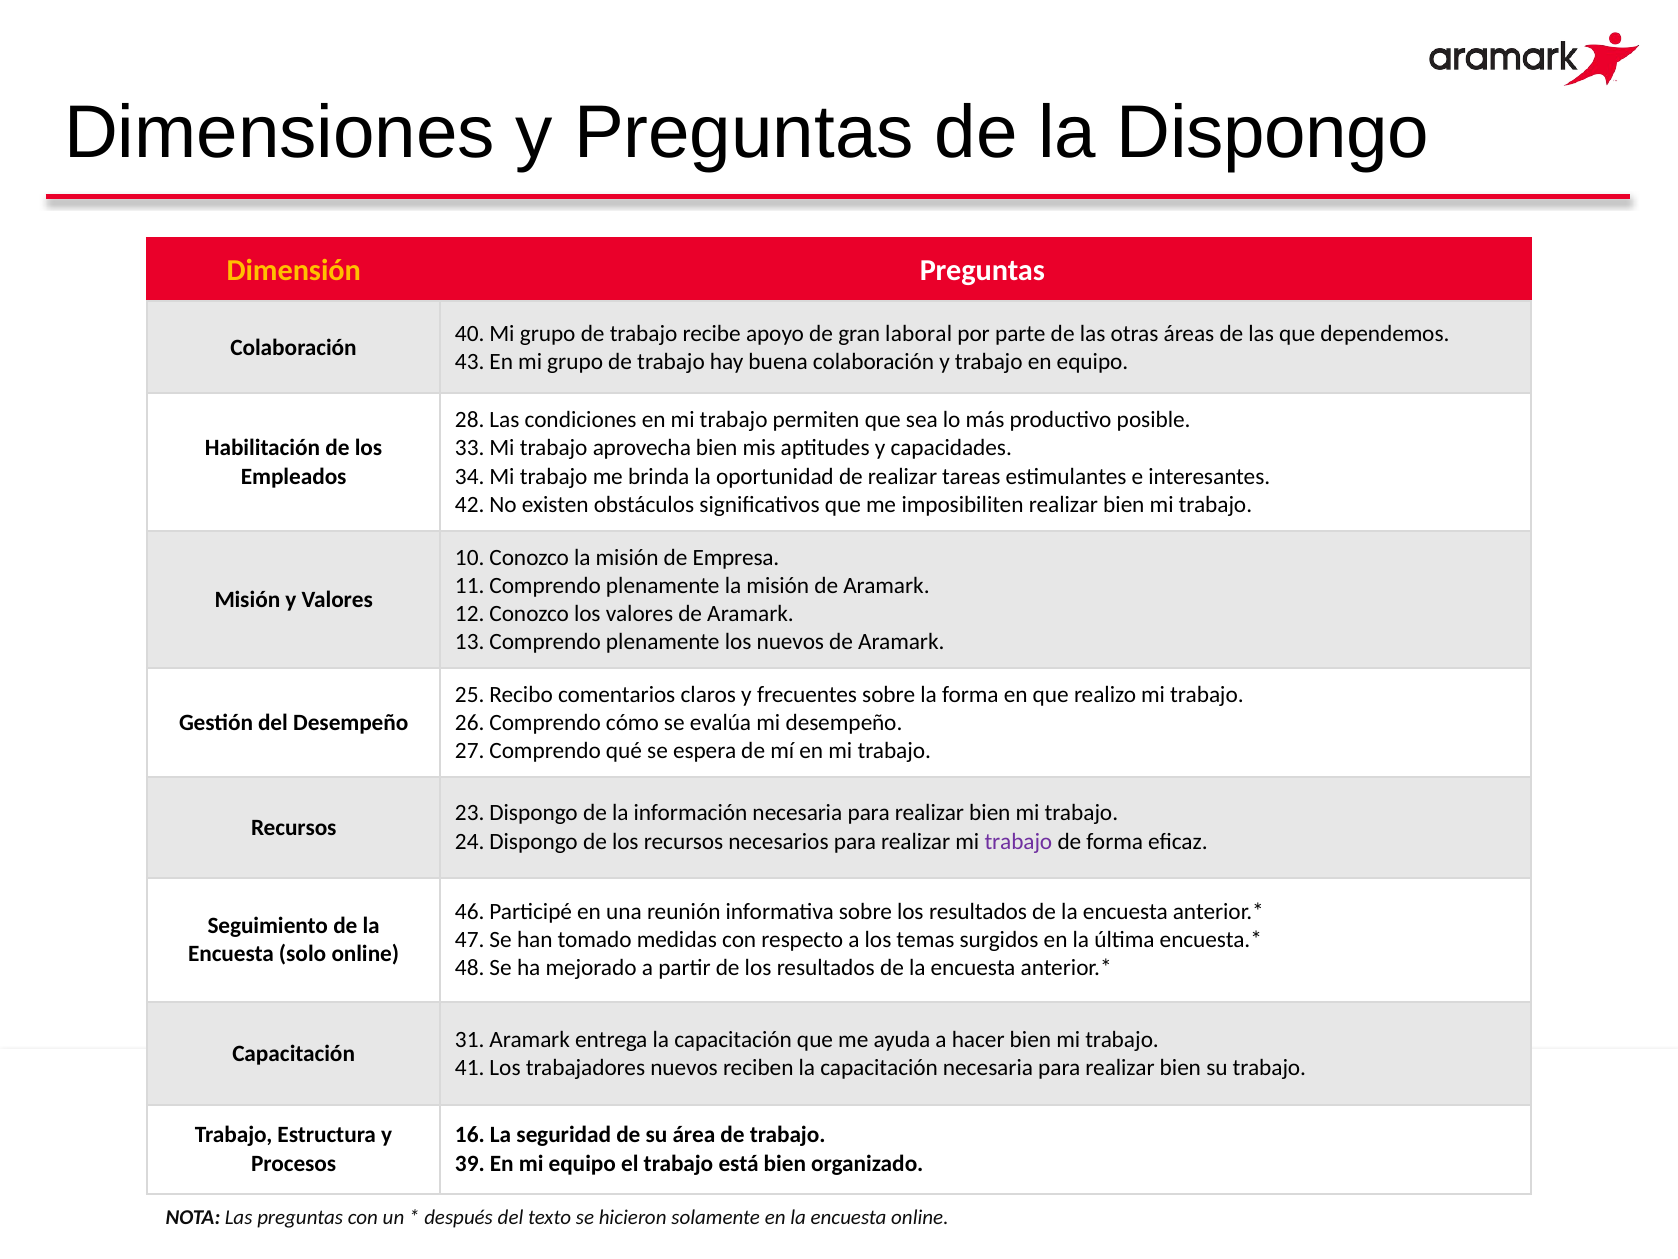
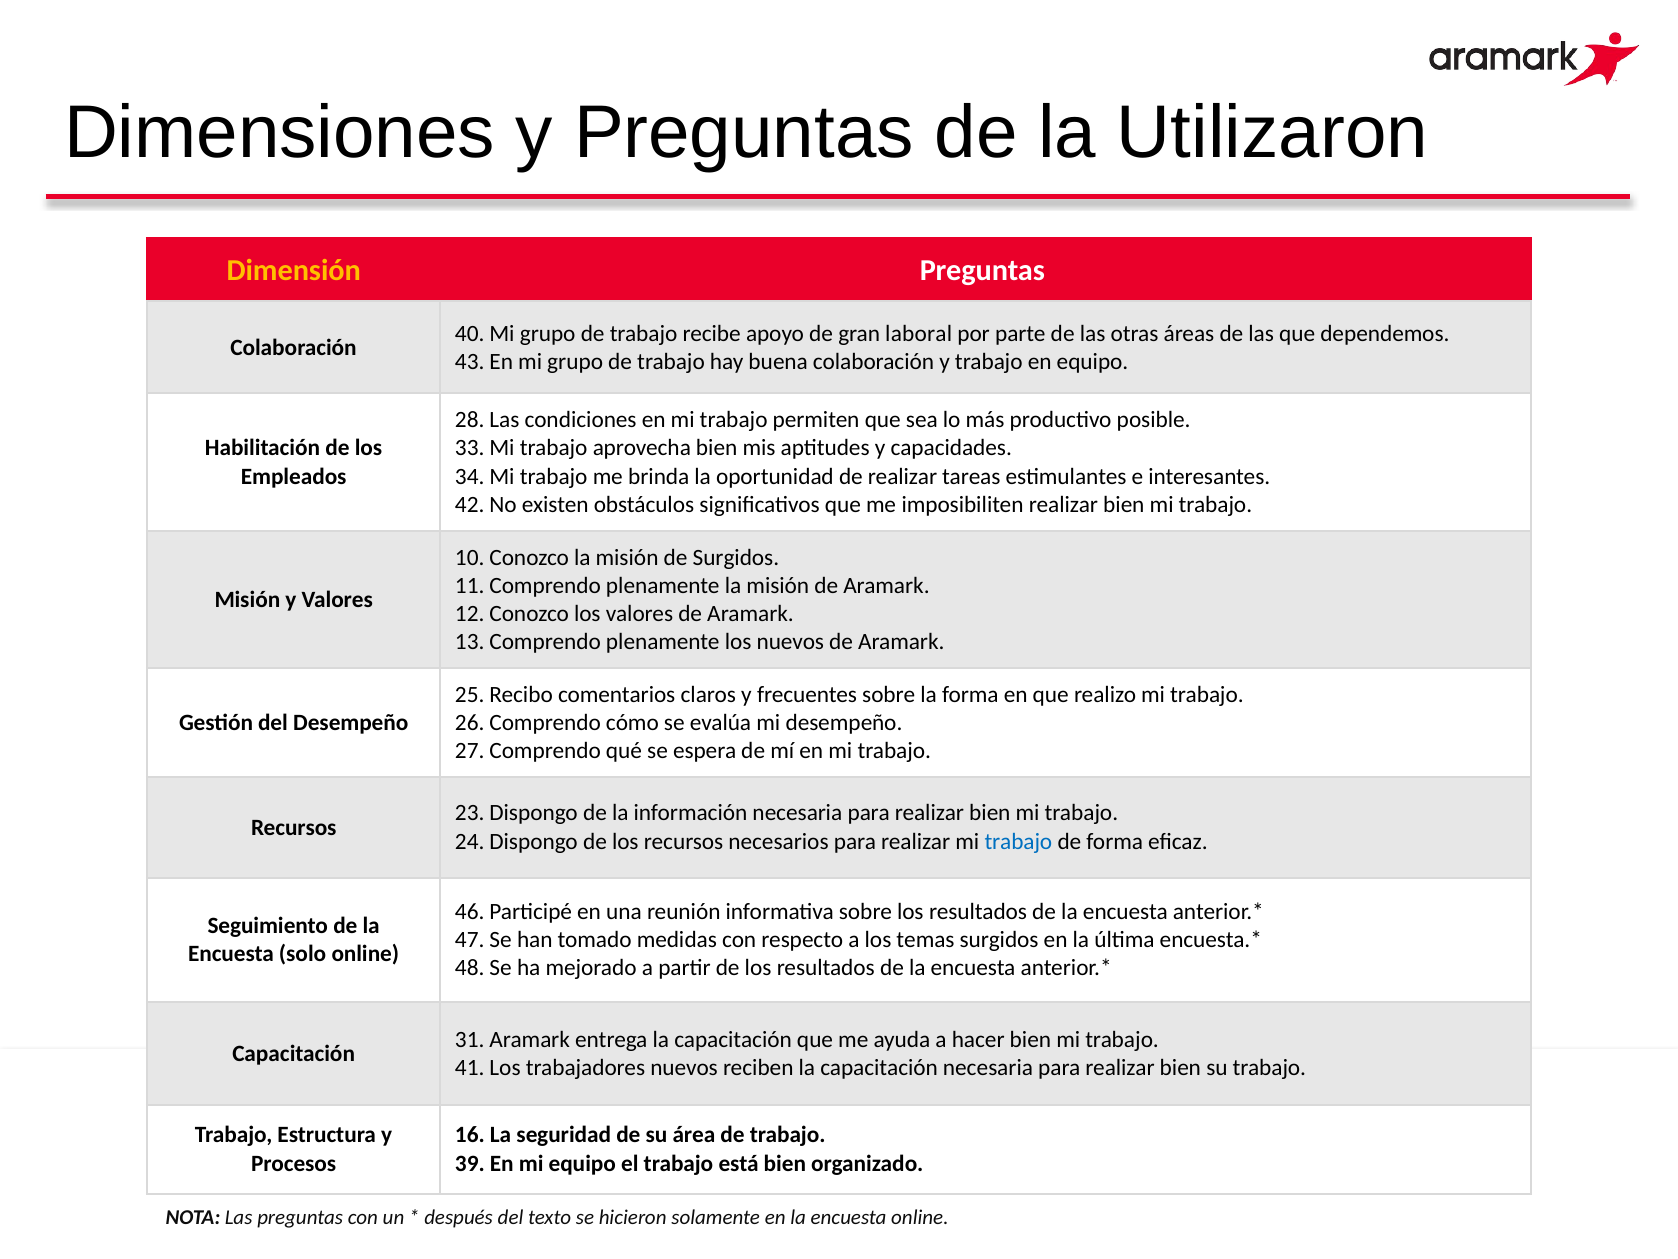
la Dispongo: Dispongo -> Utilizaron (1273, 133)
de Empresa: Empresa -> Surgidos (736, 557)
trabajo colour: purple -> blue (1018, 841)
